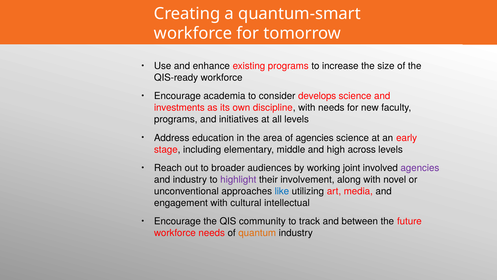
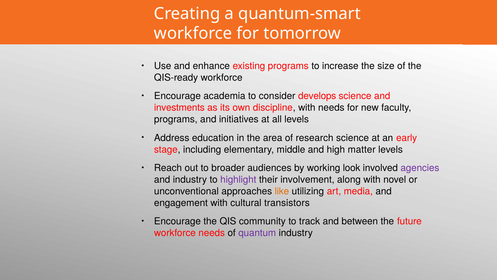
of agencies: agencies -> research (315, 138)
across: across -> matter (362, 149)
joint: joint -> look (352, 168)
like colour: blue -> orange (282, 191)
intellectual: intellectual -> transistors (287, 203)
quantum colour: orange -> purple (257, 233)
